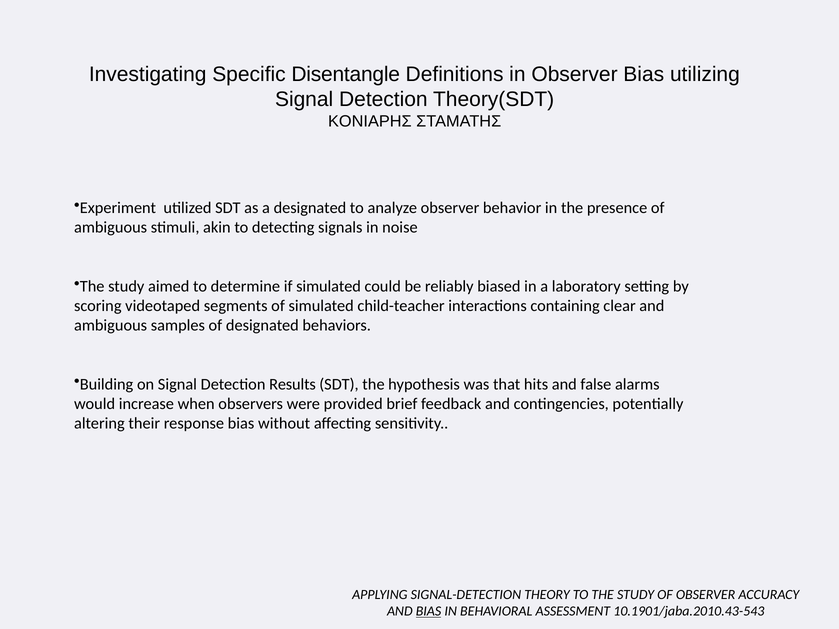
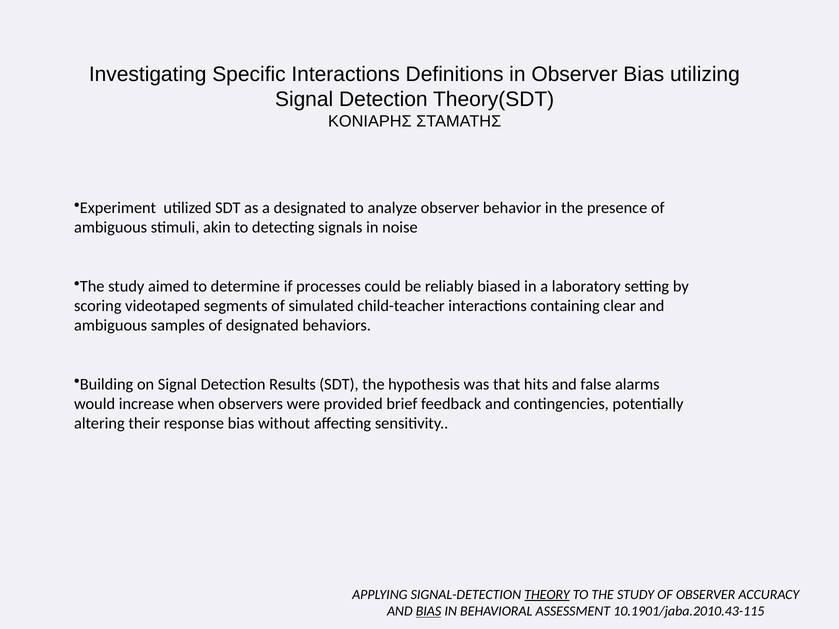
Specific Disentangle: Disentangle -> Interactions (346, 74)
if simulated: simulated -> processes (329, 286)
THEORY underline: none -> present (547, 595)
10.1901/jaba.2010.43-543: 10.1901/jaba.2010.43-543 -> 10.1901/jaba.2010.43-115 (689, 611)
